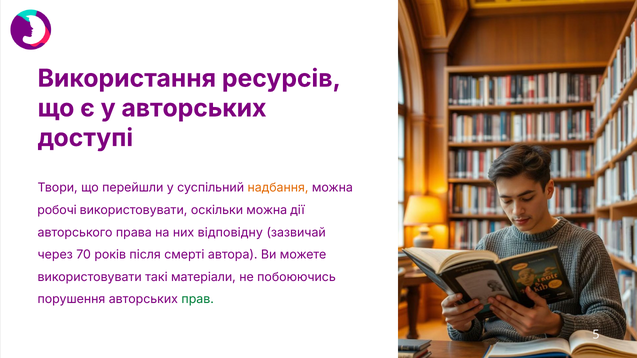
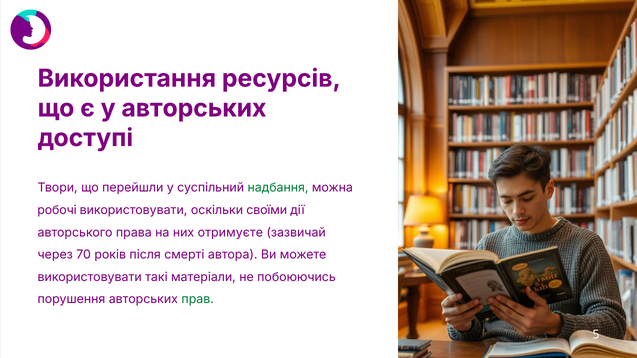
надбання colour: orange -> green (278, 188)
оскільки можна: можна -> своїми (267, 210)
відповідну: відповідну -> отримуєте (230, 233)
